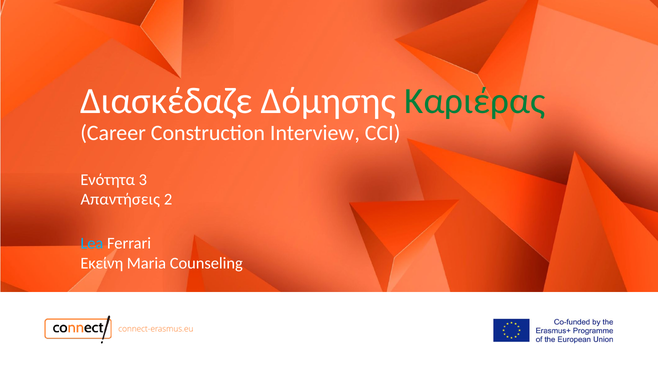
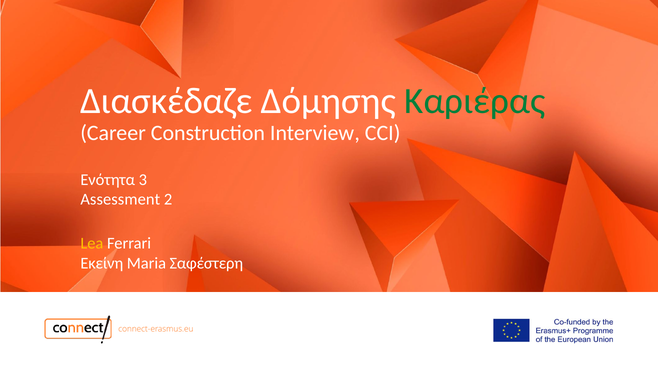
Απαντήσεις: Απαντήσεις -> Assessment (120, 199)
Lea colour: light blue -> yellow (92, 244)
Counseling: Counseling -> Σαφέστερη (206, 263)
